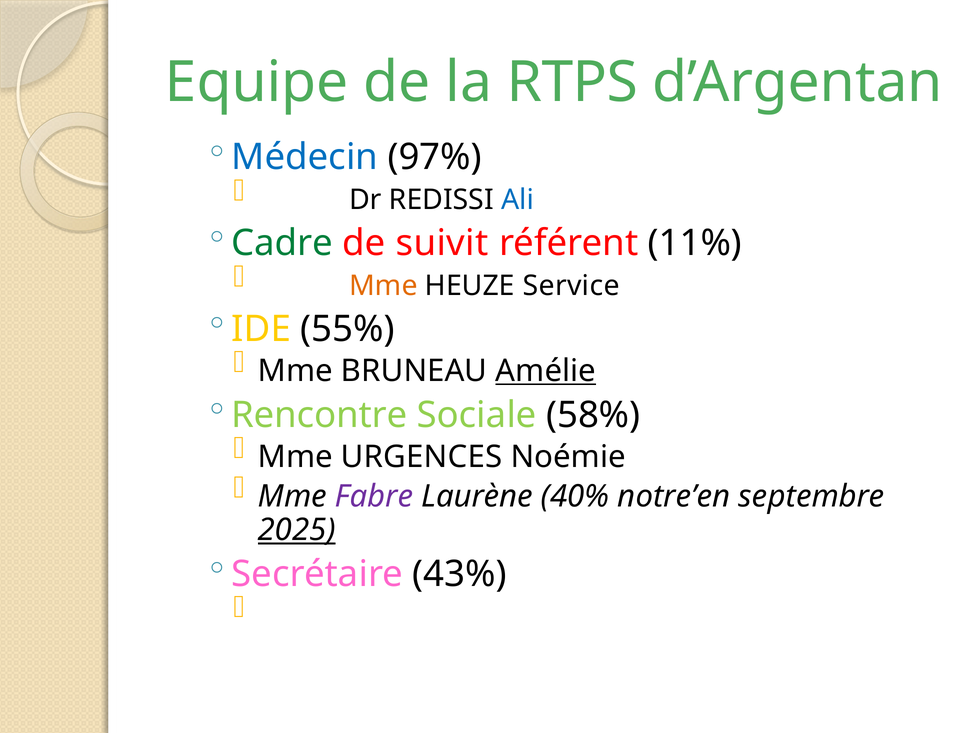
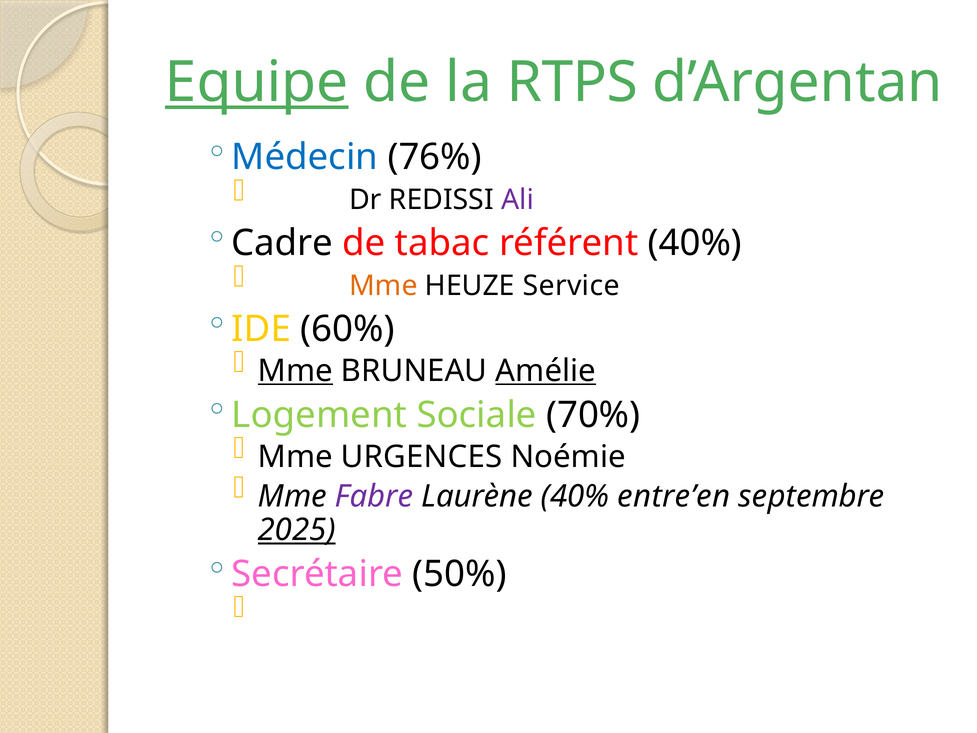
Equipe underline: none -> present (257, 83)
97%: 97% -> 76% (435, 157)
Ali colour: blue -> purple (518, 200)
Cadre colour: green -> black (282, 243)
suivit: suivit -> tabac (442, 243)
référent 11%: 11% -> 40% (695, 243)
55%: 55% -> 60% (347, 329)
Mme underline: none -> present (295, 371)
Rencontre: Rencontre -> Logement (319, 415)
58%: 58% -> 70% (593, 415)
notre’en: notre’en -> entre’en (674, 496)
43%: 43% -> 50% (460, 574)
